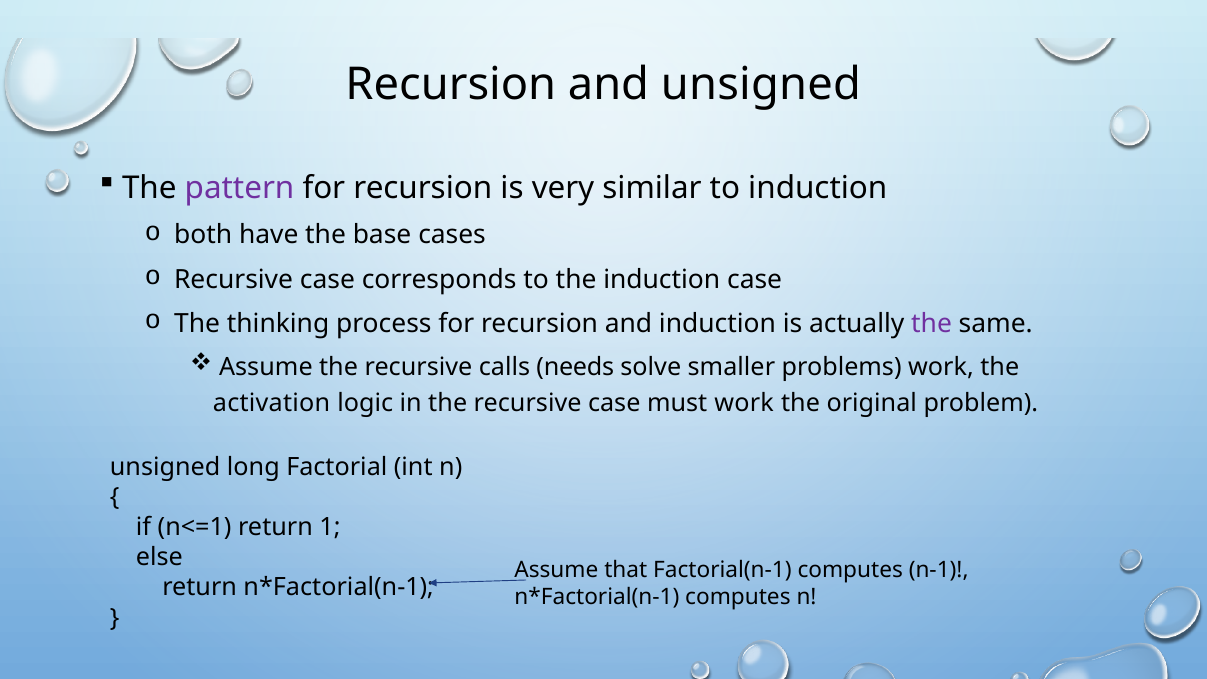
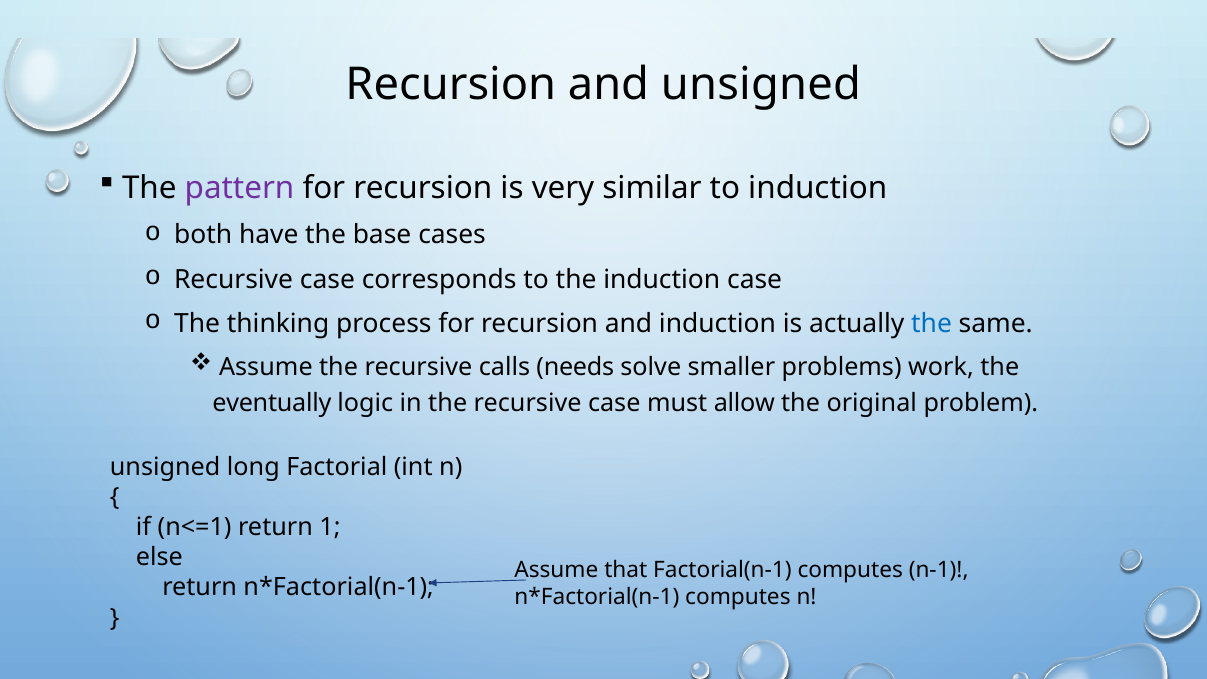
the colour: purple -> blue (932, 324)
activation: activation -> eventually (272, 403)
must work: work -> allow (744, 403)
